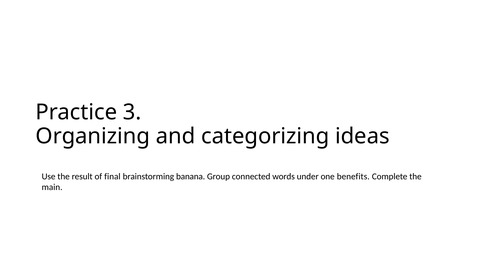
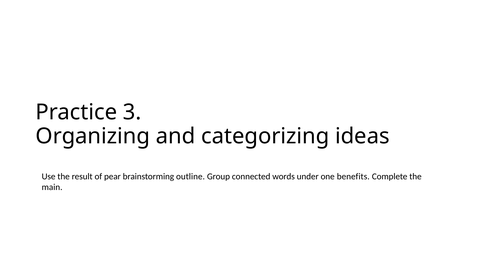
final: final -> pear (112, 176)
banana: banana -> outline (191, 176)
